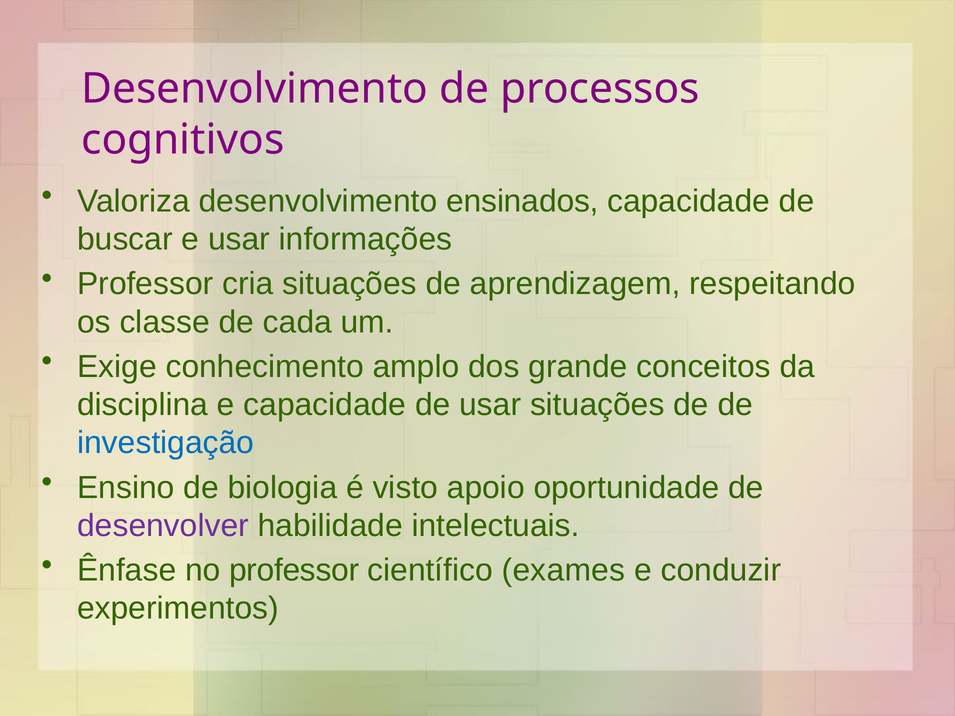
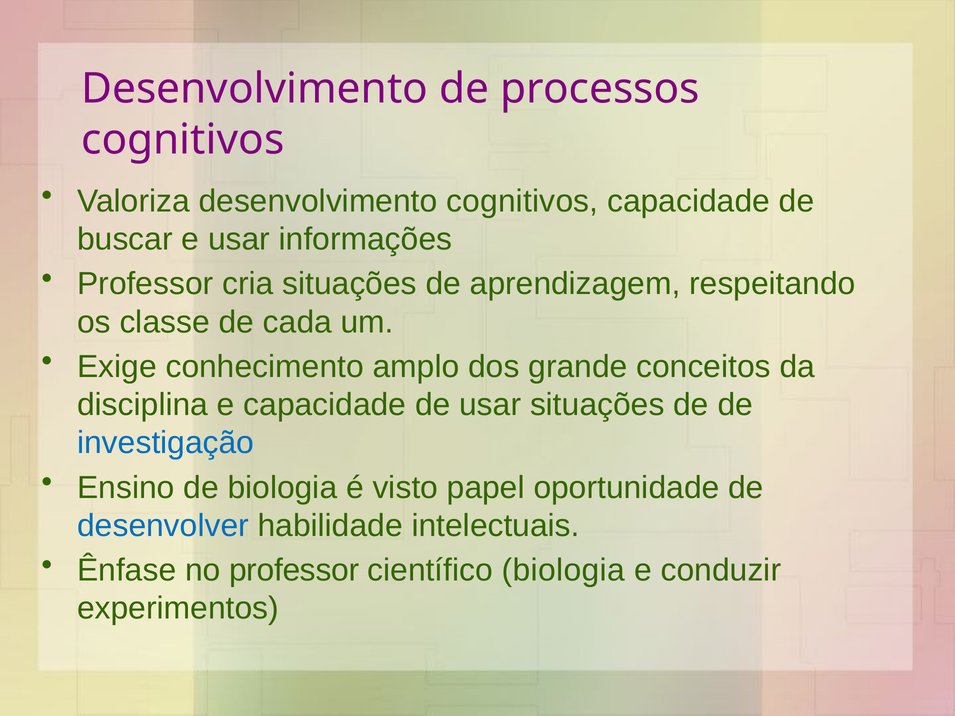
desenvolvimento ensinados: ensinados -> cognitivos (522, 201)
apoio: apoio -> papel (486, 488)
desenvolver colour: purple -> blue (163, 526)
científico exames: exames -> biologia (563, 570)
